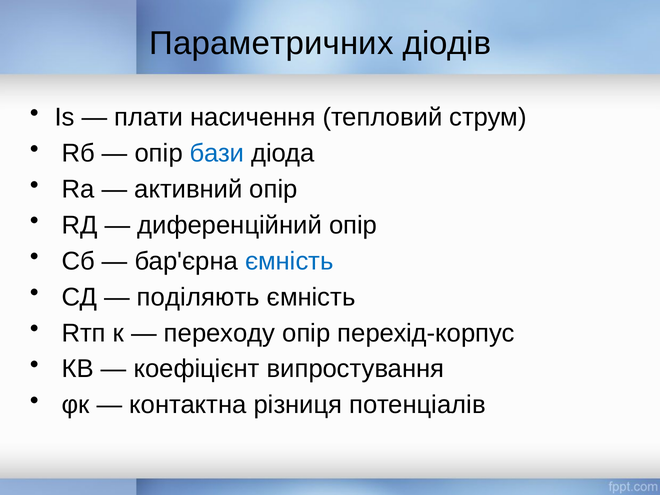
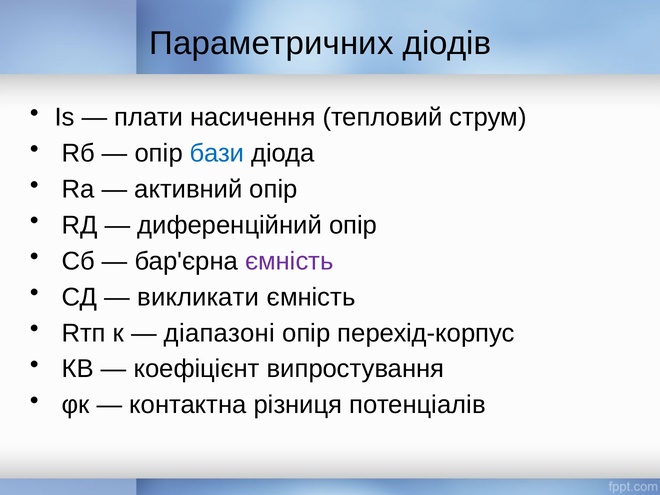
ємність colour: blue -> purple (289, 261)
поділяють: поділяють -> викликати (198, 297)
переходу: переходу -> діапазоні (219, 333)
